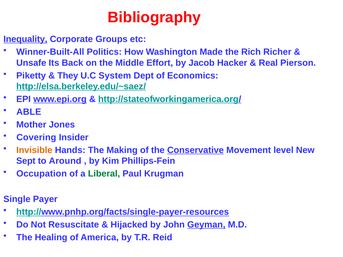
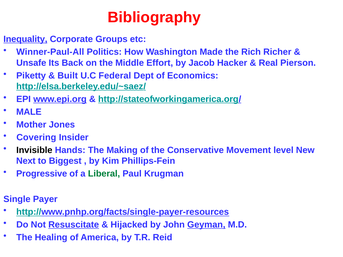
Winner-Built-All: Winner-Built-All -> Winner-Paul-All (50, 52)
They: They -> Built (68, 76)
System: System -> Federal (115, 76)
ABLE: ABLE -> MALE (29, 112)
Invisible colour: orange -> black (34, 150)
Conservative underline: present -> none (195, 150)
Sept: Sept -> Next (26, 161)
Around: Around -> Biggest (65, 161)
Occupation: Occupation -> Progressive (42, 174)
Resuscitate underline: none -> present (74, 225)
